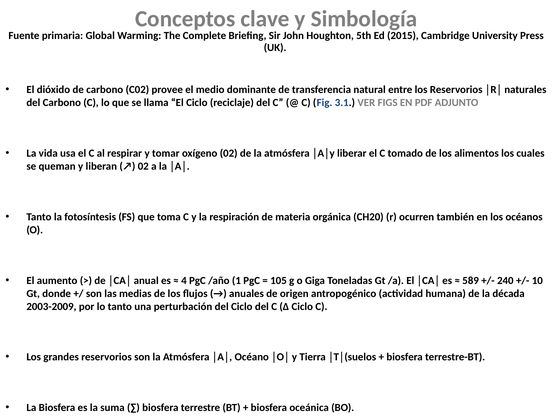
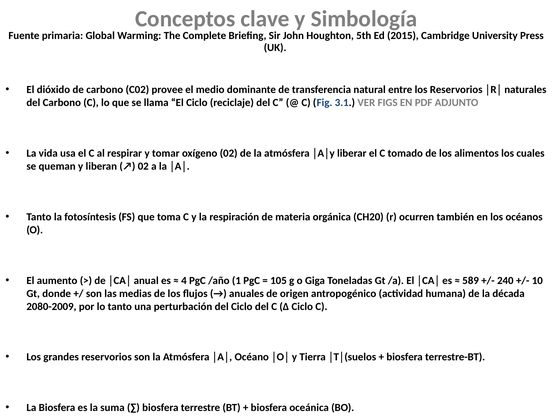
2003-2009: 2003-2009 -> 2080-2009 (51, 306)
